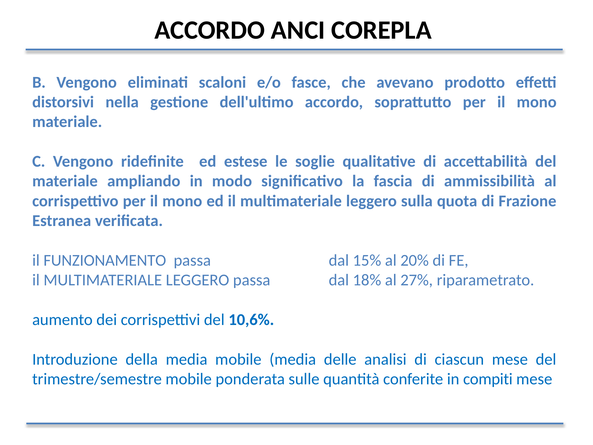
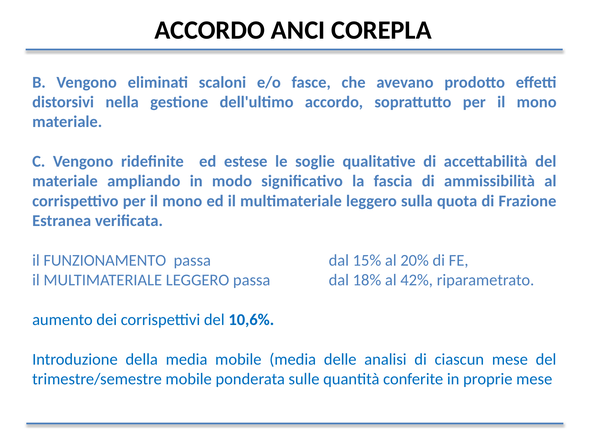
27%: 27% -> 42% (417, 280)
compiti: compiti -> proprie (488, 379)
